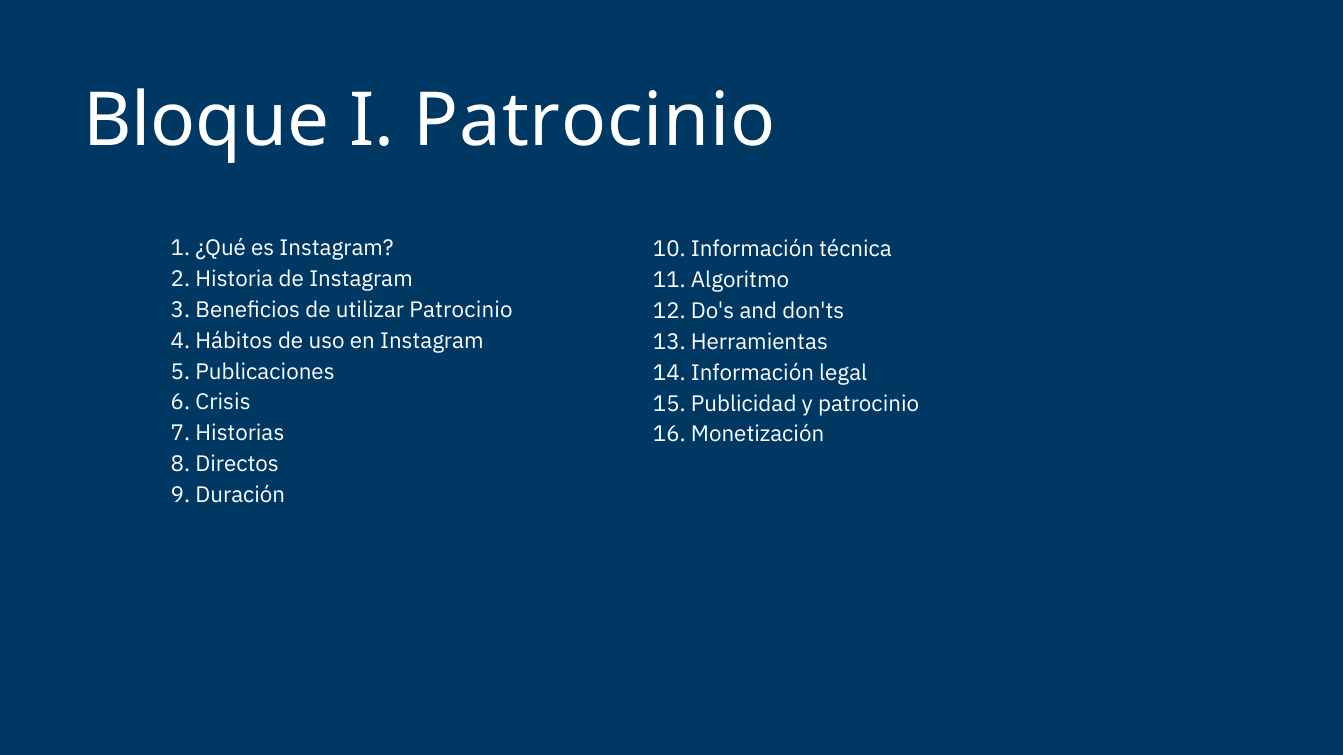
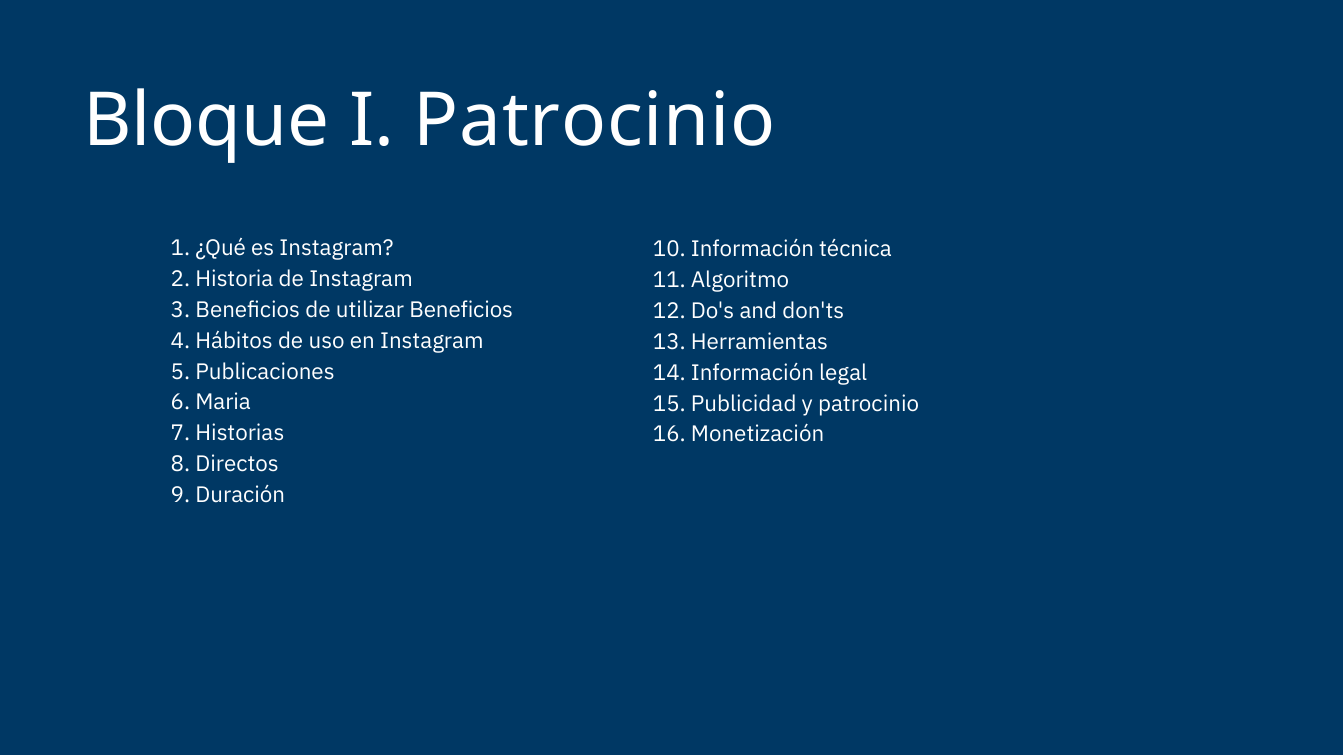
utilizar Patrocinio: Patrocinio -> Beneficios (461, 310)
Crisis: Crisis -> Maria (223, 403)
